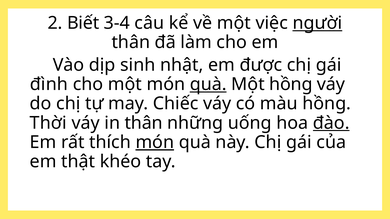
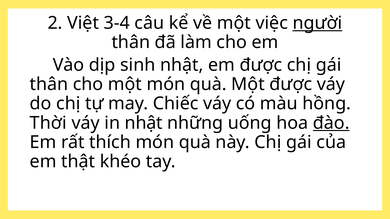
Biết: Biết -> Việt (83, 23)
đình: đình -> thân (49, 84)
quà underline: present -> none (208, 84)
Một hồng: hồng -> được (291, 84)
in thân: thân -> nhật (144, 123)
món underline: present -> none (155, 142)
